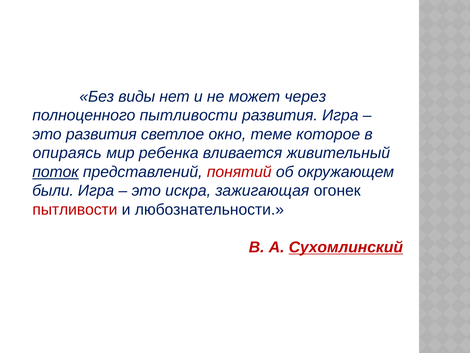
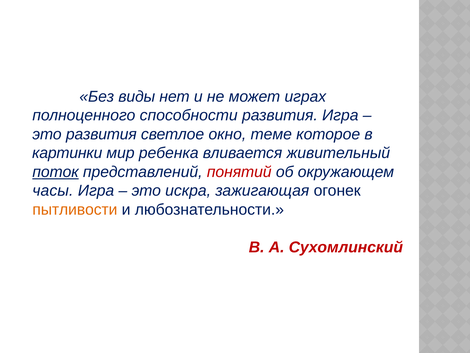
через: через -> играх (305, 97)
полноценного пытливости: пытливости -> способности (189, 115)
опираясь: опираясь -> картинки (67, 153)
были: были -> часы (53, 191)
пытливости colour: red -> orange (75, 209)
Сухомлинский underline: present -> none (346, 247)
